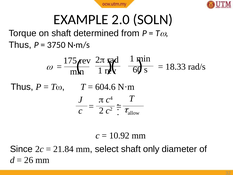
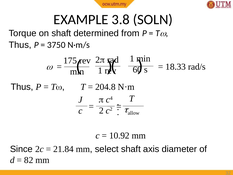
2.0: 2.0 -> 3.8 (121, 19)
604.6: 604.6 -> 204.8 (105, 87)
only: only -> axis (151, 149)
26: 26 -> 82 (29, 160)
